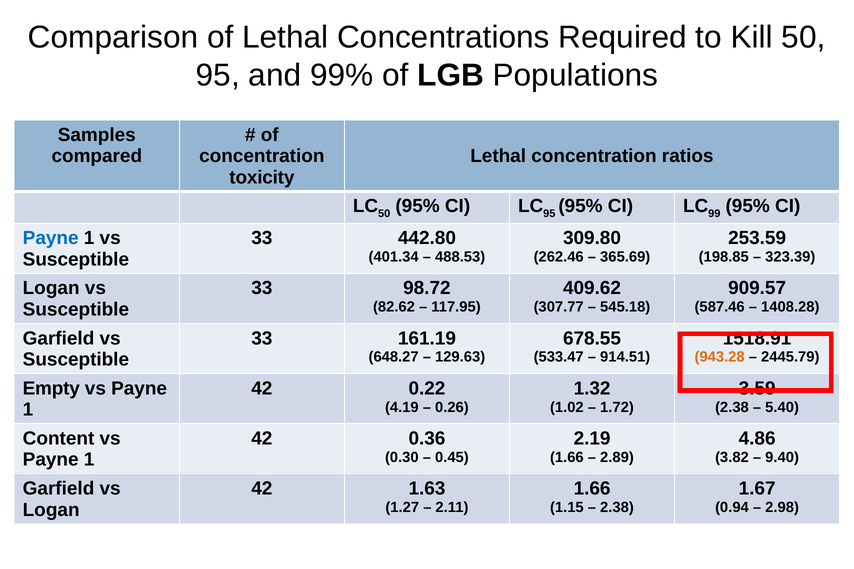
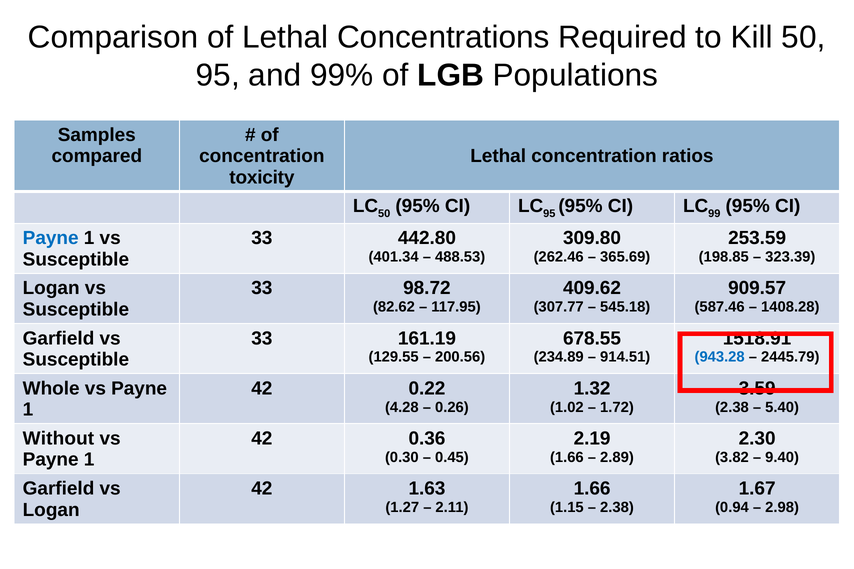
648.27: 648.27 -> 129.55 (394, 357)
129.63: 129.63 -> 200.56 (460, 357)
533.47: 533.47 -> 234.89 (559, 357)
943.28 colour: orange -> blue (720, 357)
Empty: Empty -> Whole (51, 389)
4.19: 4.19 -> 4.28 (402, 407)
Content: Content -> Without (58, 439)
4.86: 4.86 -> 2.30 (757, 439)
